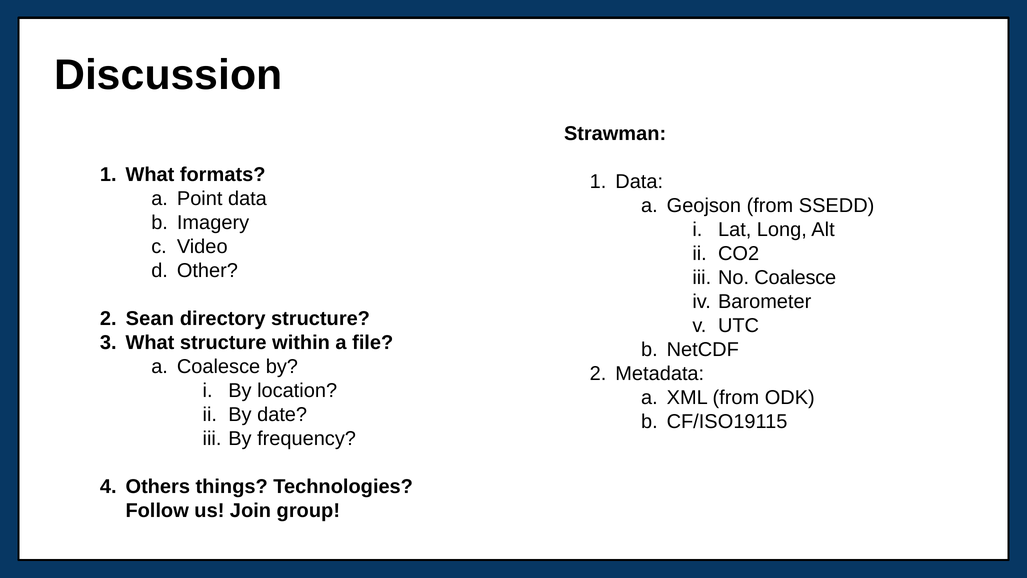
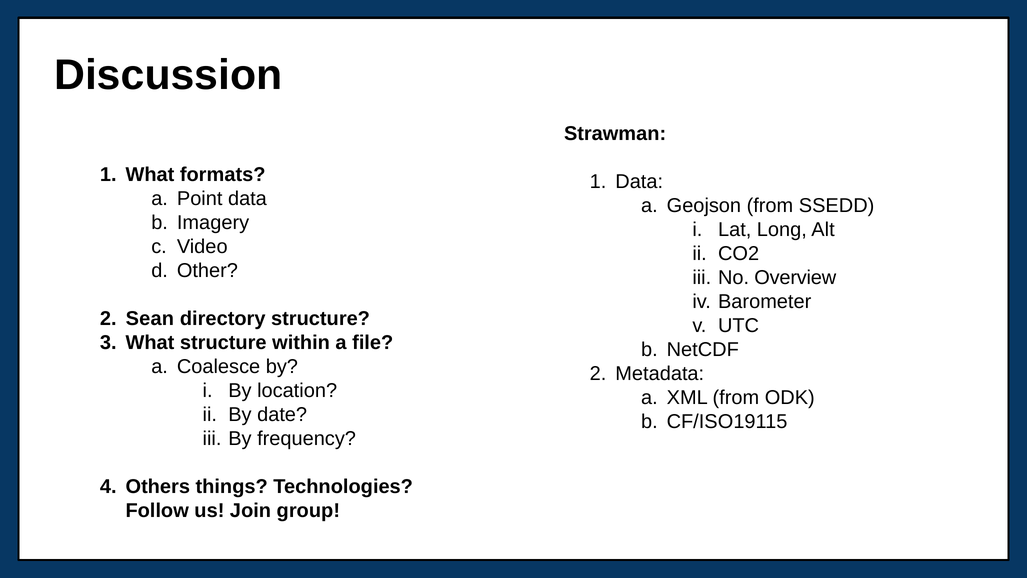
No Coalesce: Coalesce -> Overview (795, 277)
